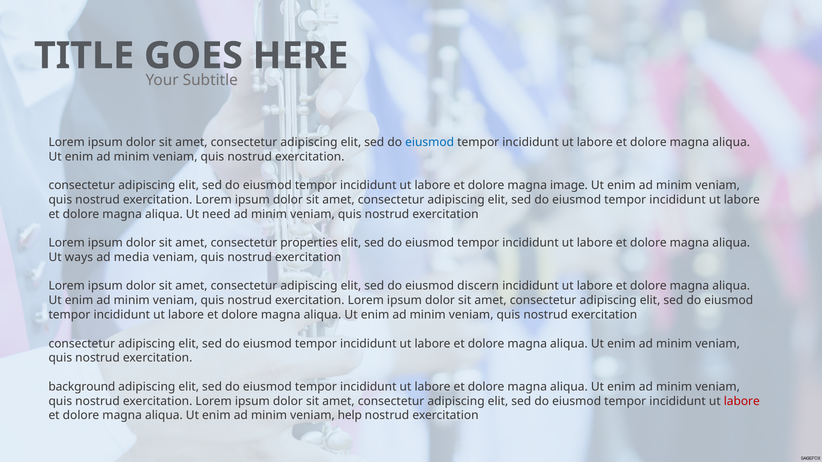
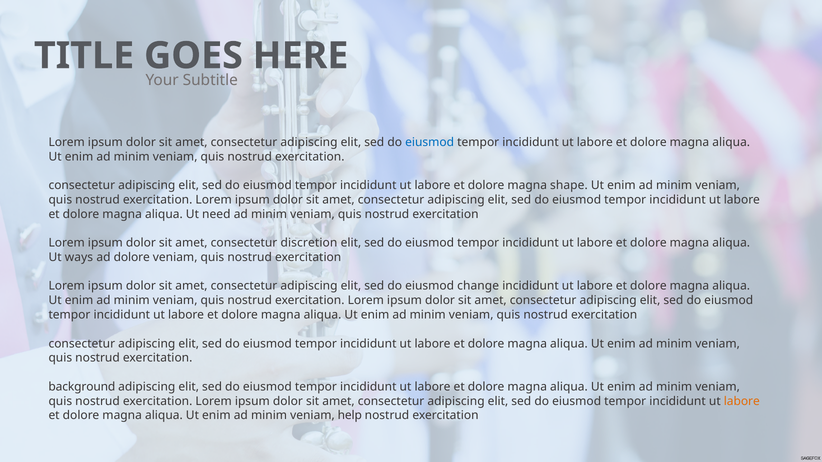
image: image -> shape (569, 186)
properties: properties -> discretion (309, 243)
ad media: media -> dolore (132, 257)
discern: discern -> change (478, 286)
labore colour: red -> orange (742, 401)
